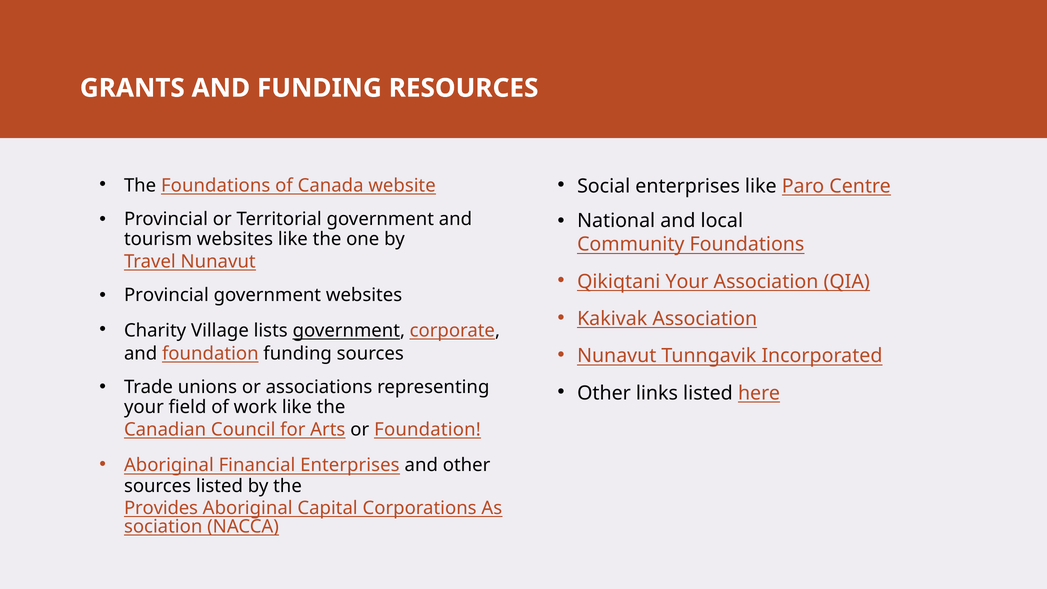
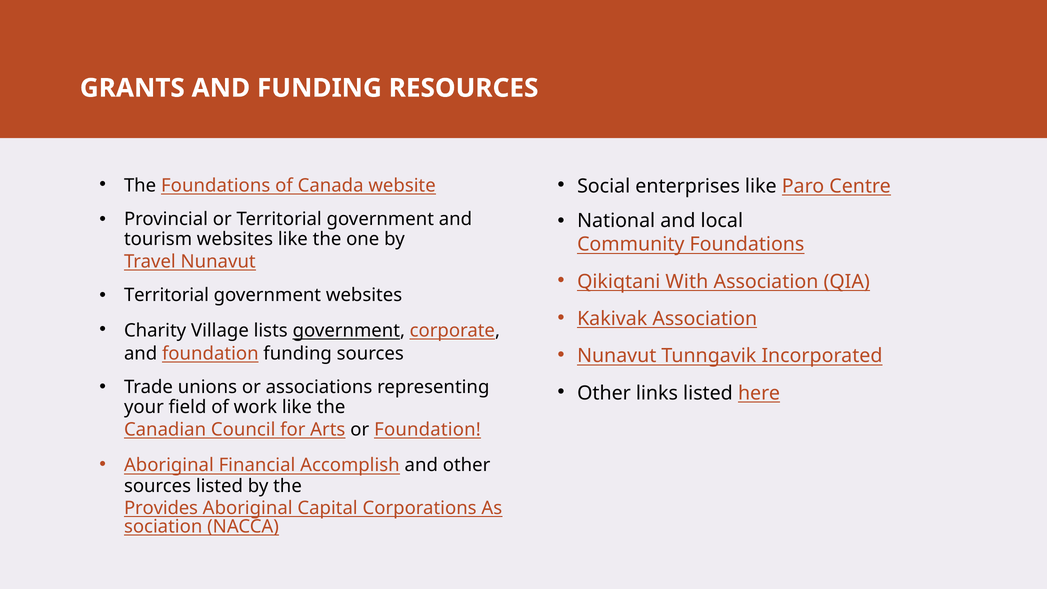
Qikiqtani Your: Your -> With (687, 282)
Provincial: Provincial -> Territorial (166, 295)
Financial Enterprises: Enterprises -> Accomplish (350, 465)
